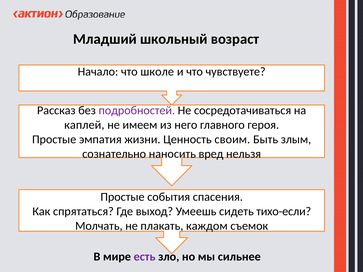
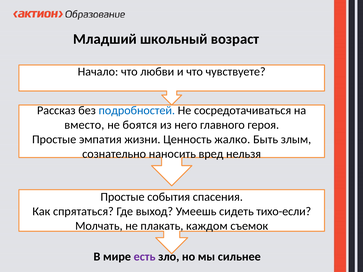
школе: школе -> любви (157, 72)
подробностей colour: purple -> blue (137, 110)
каплей: каплей -> вместо (84, 125)
имеем: имеем -> боятся (140, 125)
своим: своим -> жалко (232, 139)
